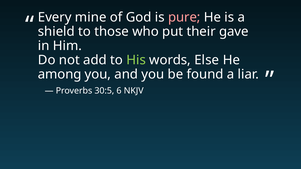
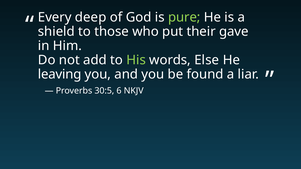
mine: mine -> deep (91, 17)
pure colour: pink -> light green (184, 17)
among: among -> leaving (60, 74)
